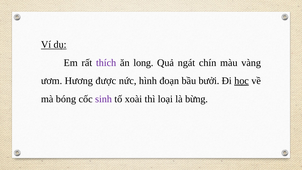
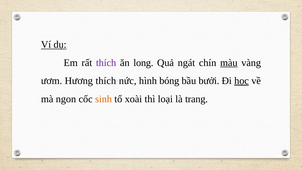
màu underline: none -> present (229, 63)
Hương được: được -> thích (106, 81)
đoạn: đoạn -> bóng (169, 81)
bóng: bóng -> ngon (66, 99)
sinh colour: purple -> orange (104, 99)
bừng: bừng -> trang (196, 99)
